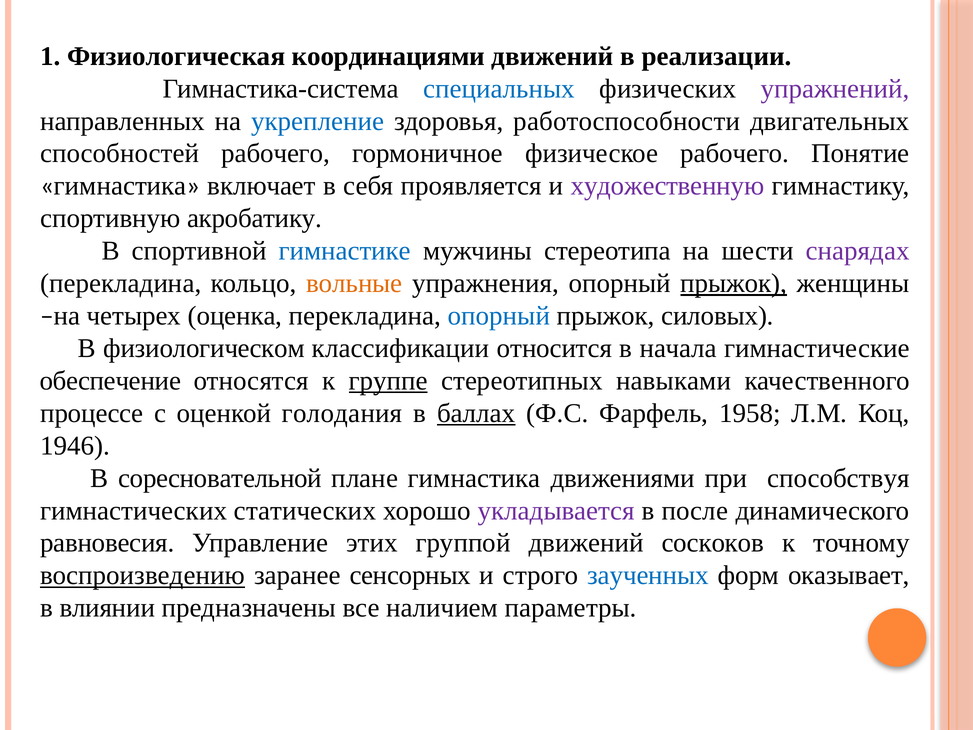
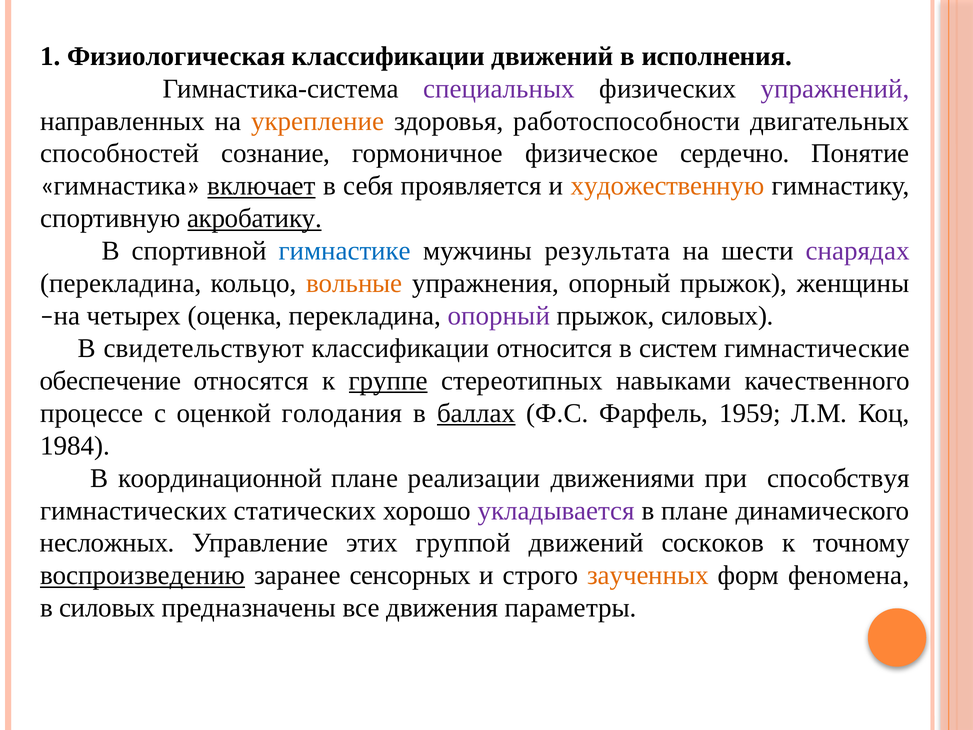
Физиологическая координациями: координациями -> классификации (388, 56)
реализации: реализации -> исполнения (717, 56)
специальных colour: blue -> purple (499, 89)
укрепление colour: blue -> orange (318, 121)
способностей рабочего: рабочего -> сознание (276, 153)
физическое рабочего: рабочего -> сердечно (735, 153)
включает underline: none -> present (262, 186)
художественную colour: purple -> orange (668, 186)
акробатику underline: none -> present (254, 218)
стереотипа: стереотипа -> результата (607, 251)
прыжок underline: present -> none (734, 283)
опорный colour: blue -> purple (499, 316)
физиологическом: физиологическом -> свидетельствуют (204, 348)
начала: начала -> систем (678, 348)
1958: 1958 -> 1959 (750, 413)
1946: 1946 -> 1984 (75, 446)
соресновательной: соресновательной -> координационной (220, 478)
плане гимнастика: гимнастика -> реализации (474, 478)
в после: после -> плане (695, 510)
равновесия: равновесия -> несложных (107, 543)
заученных colour: blue -> orange (648, 575)
оказывает: оказывает -> феномена (849, 575)
в влиянии: влиянии -> силовых (107, 608)
наличием: наличием -> движения (442, 608)
